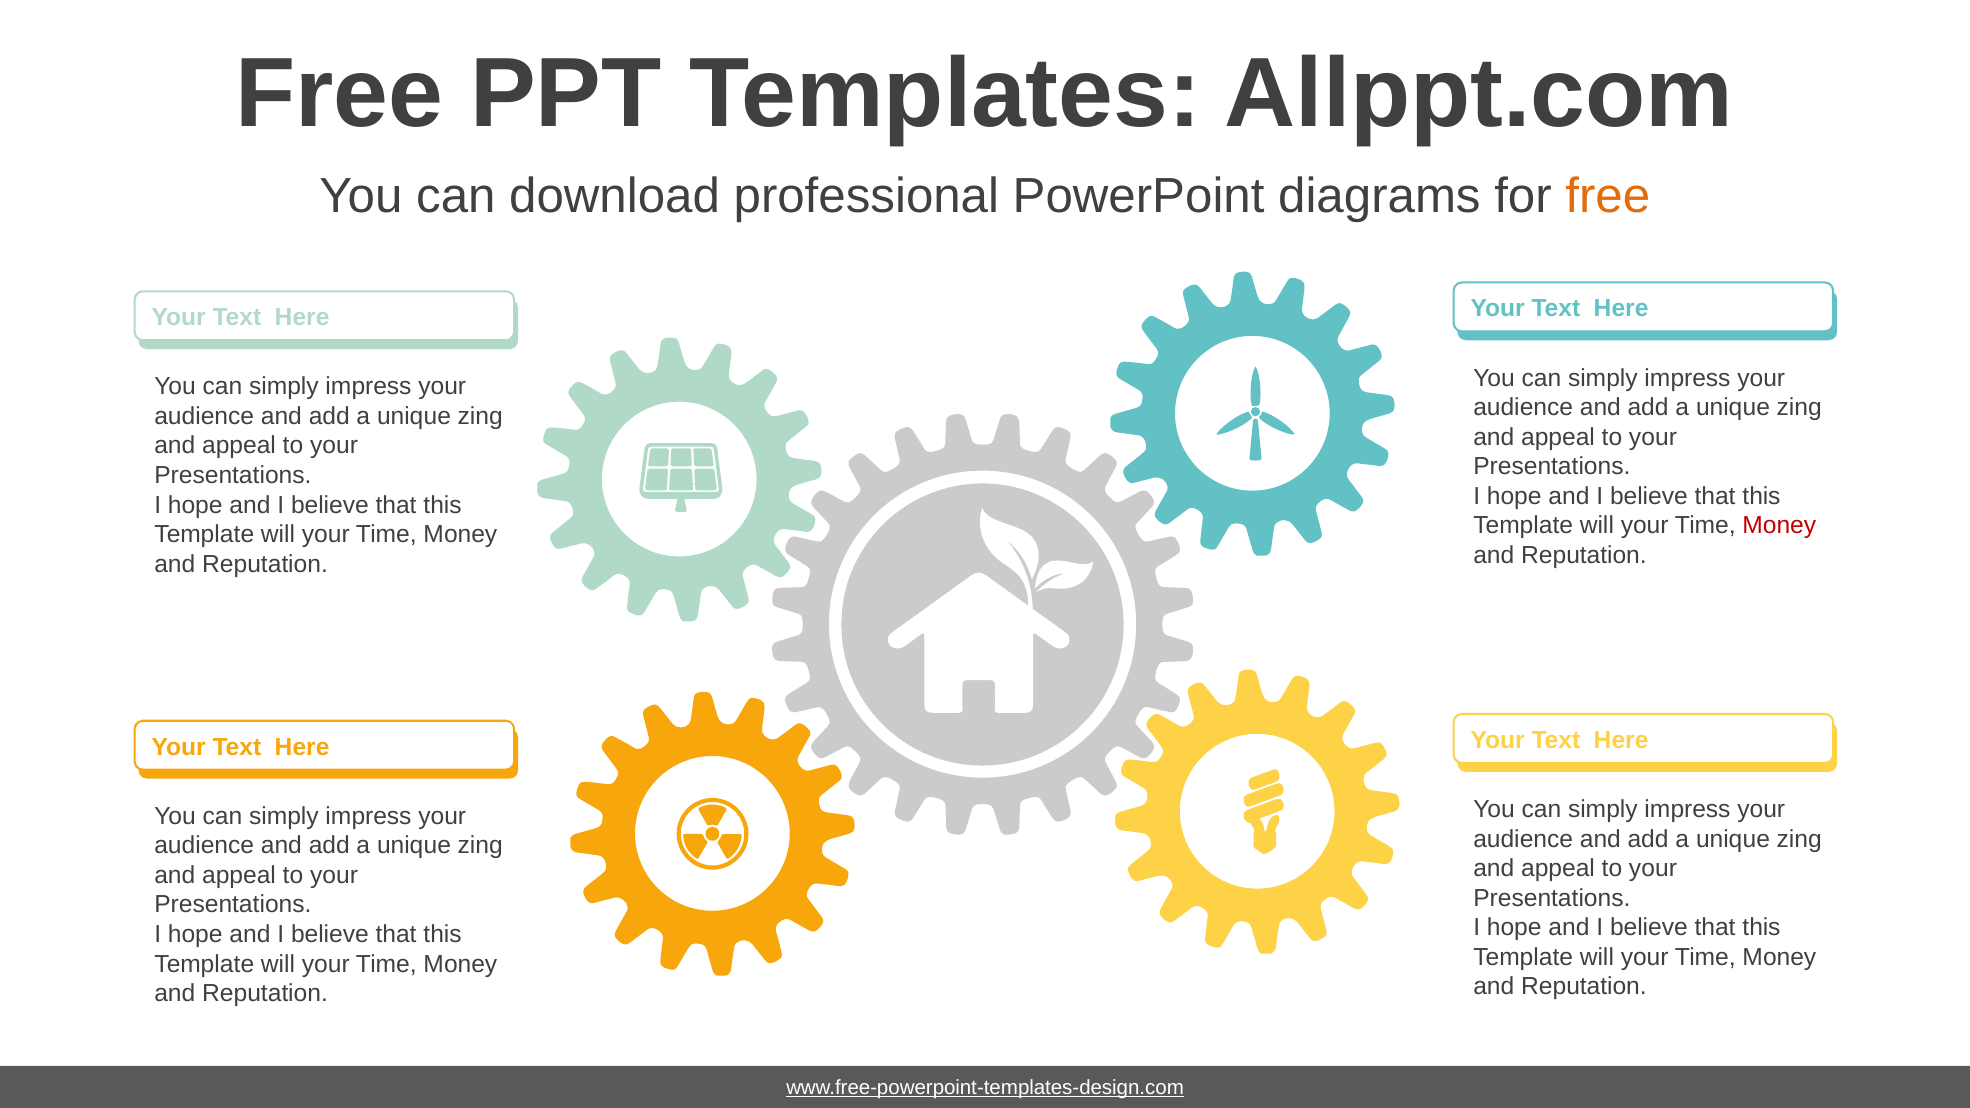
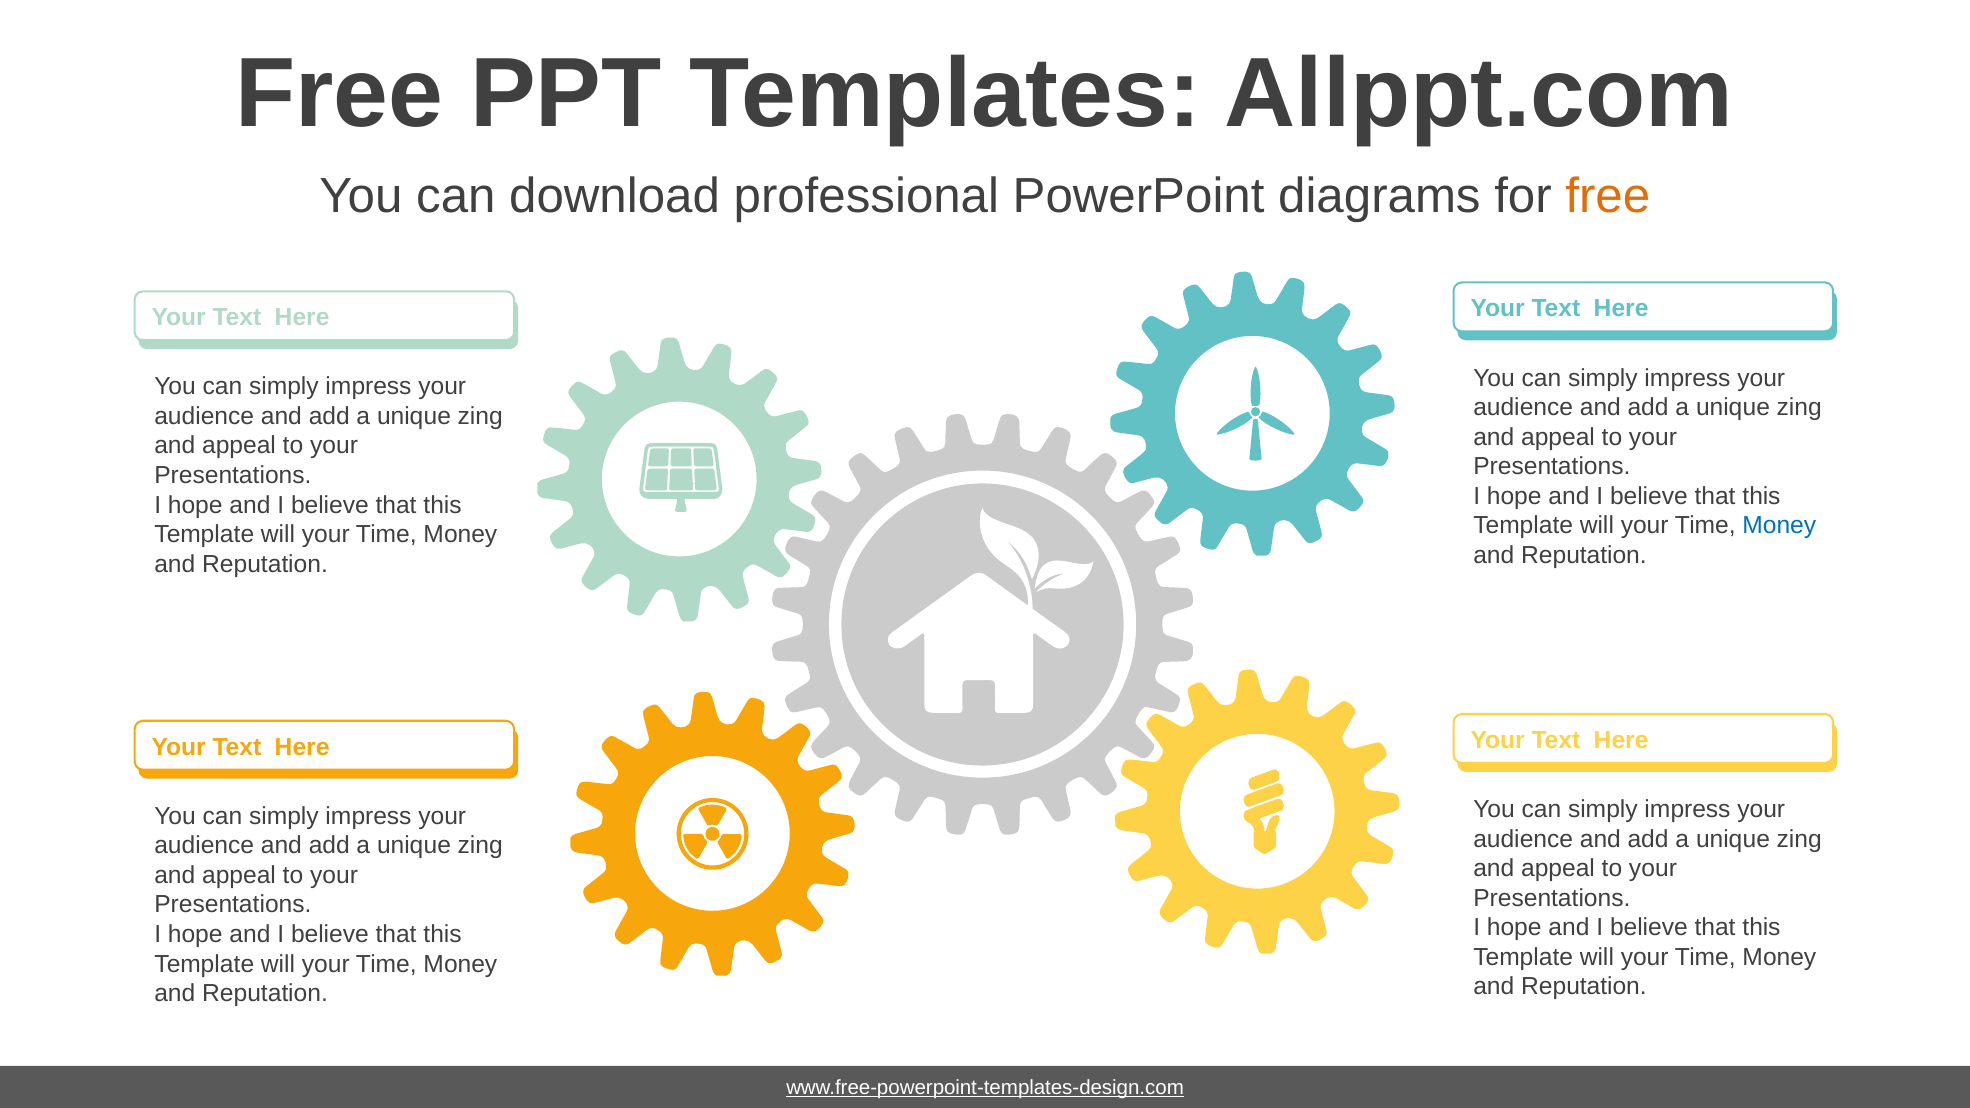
Money colour: red -> blue (1779, 526)
